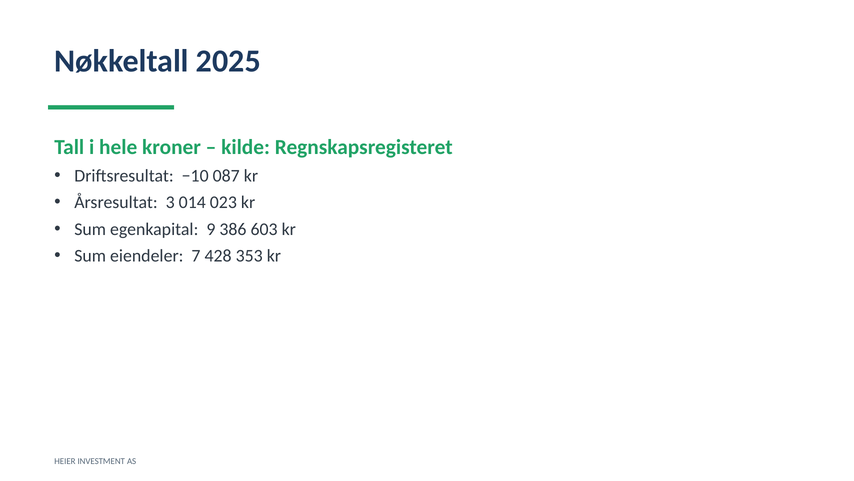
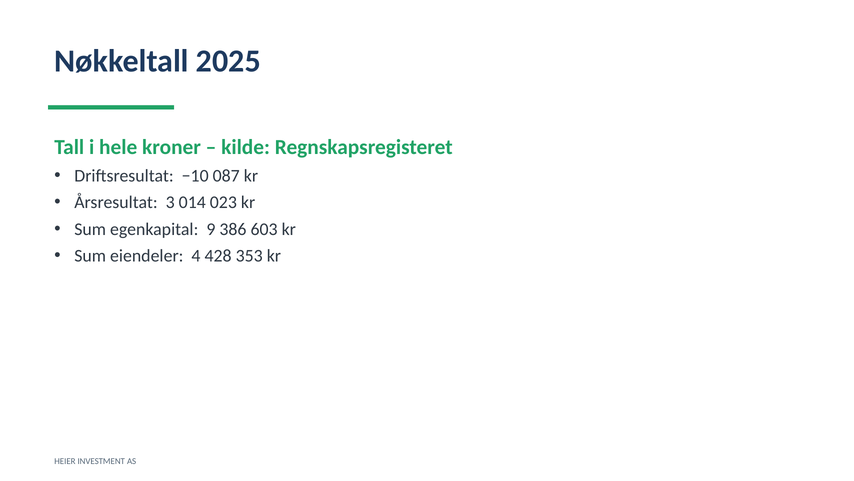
7: 7 -> 4 (196, 256)
